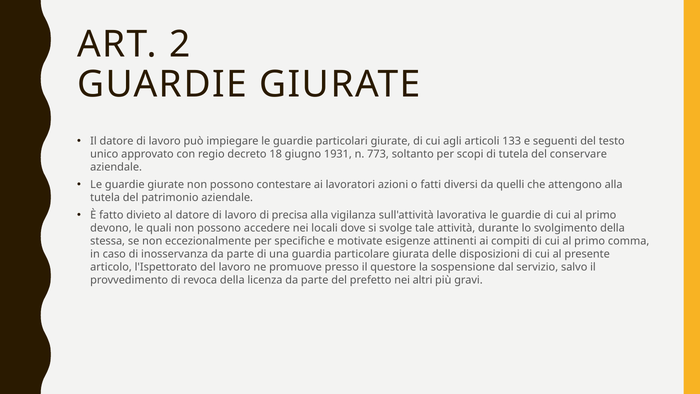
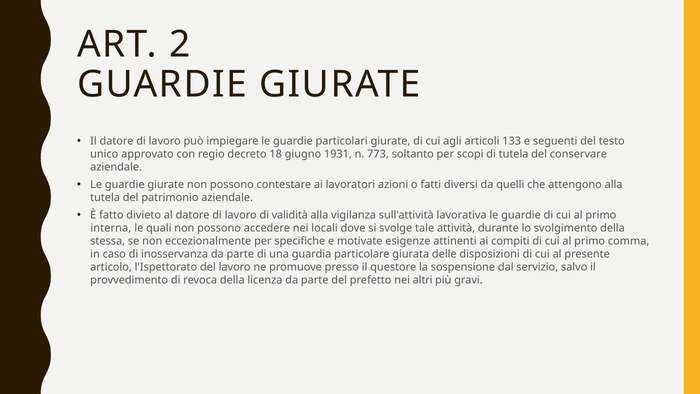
precisa: precisa -> validità (290, 215)
devono: devono -> interna (111, 228)
